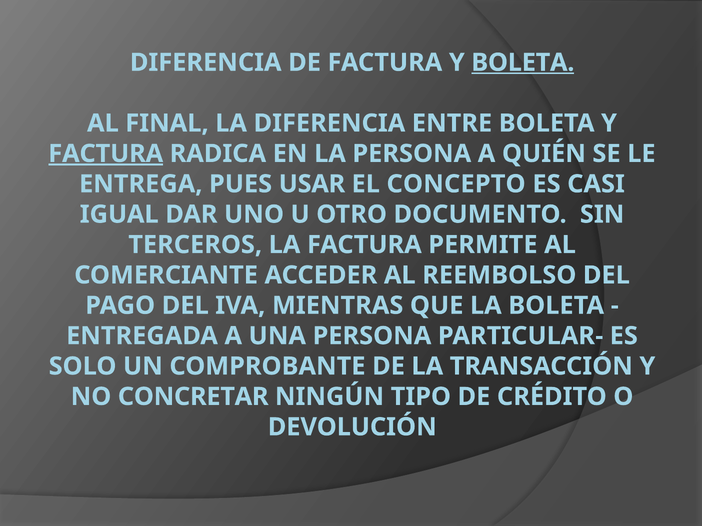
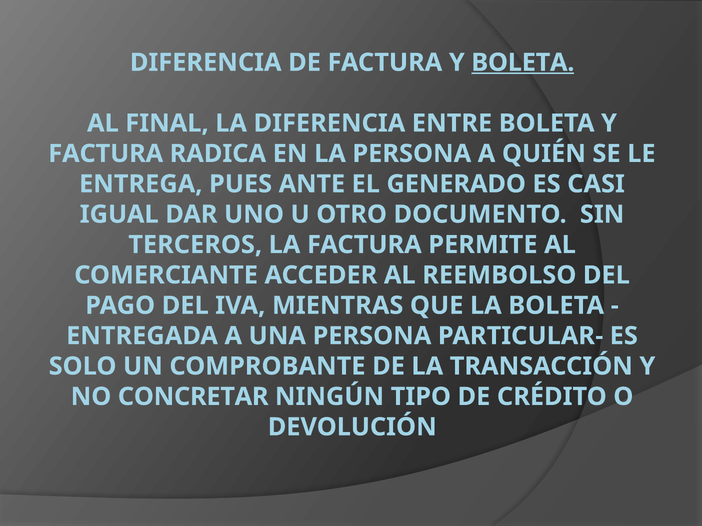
FACTURA underline: present -> none (106, 154)
USAR: USAR -> ANTE (312, 184)
CONCEPTO: CONCEPTO -> GENERADO (456, 184)
